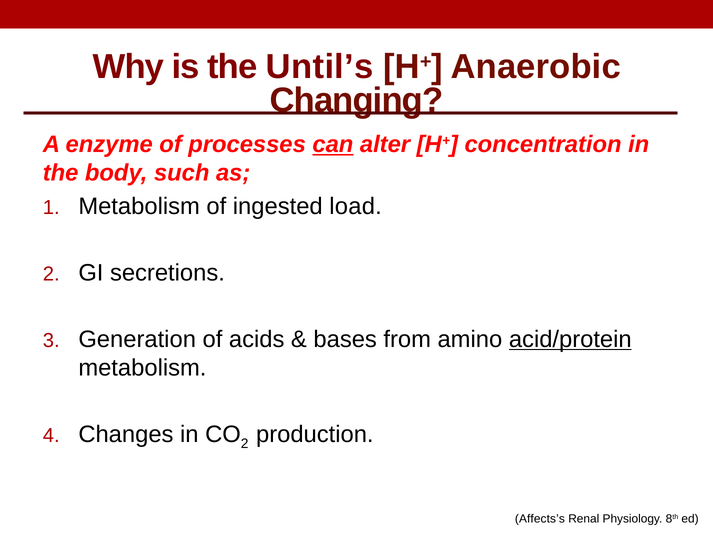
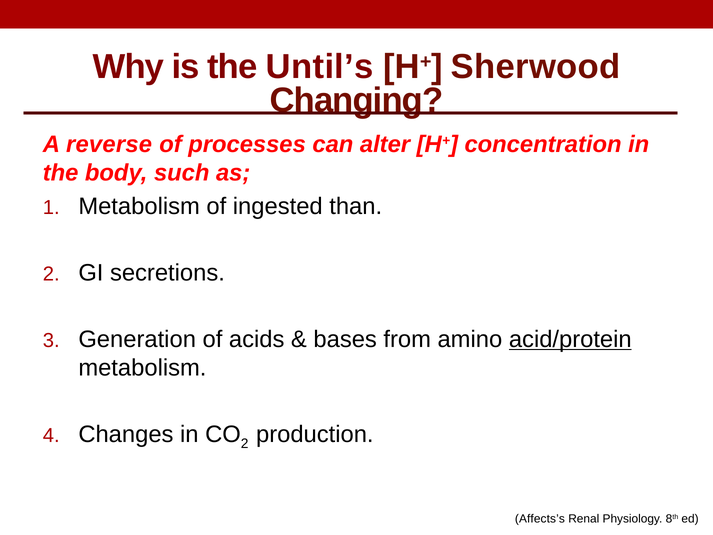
Anaerobic: Anaerobic -> Sherwood (536, 67)
enzyme: enzyme -> reverse (109, 144)
can underline: present -> none (333, 144)
load: load -> than (356, 206)
